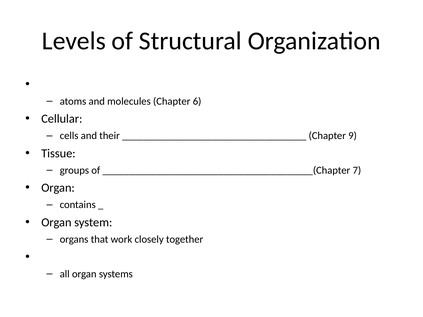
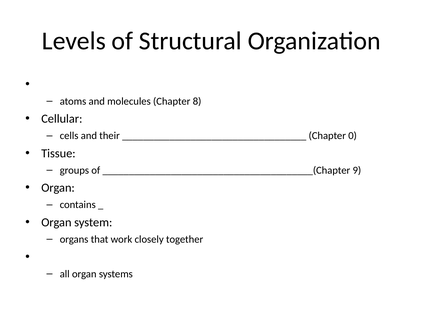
6: 6 -> 8 (197, 101)
9: 9 -> 0 (353, 136)
7: 7 -> 9 (357, 170)
